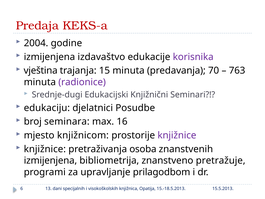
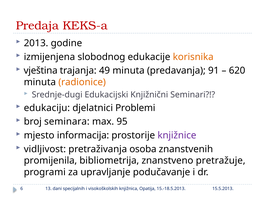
2004: 2004 -> 2013 (36, 43)
izdavaštvo: izdavaštvo -> slobodnog (101, 57)
korisnika colour: purple -> orange (193, 57)
15: 15 -> 49 (104, 71)
70: 70 -> 91 (214, 71)
763: 763 -> 620 (237, 71)
radionice colour: purple -> orange (82, 82)
Posudbe: Posudbe -> Problemi (135, 108)
16: 16 -> 95 (122, 121)
knjižnicom: knjižnicom -> informacija (83, 135)
knjižnice: knjižnice -> vidljivost (45, 149)
izmijenjena: izmijenjena -> promijenila (50, 160)
prilagodbom: prilagodbom -> podučavanje (162, 172)
